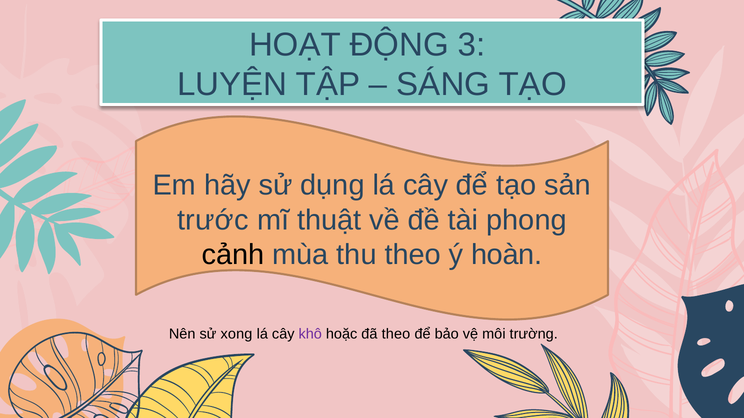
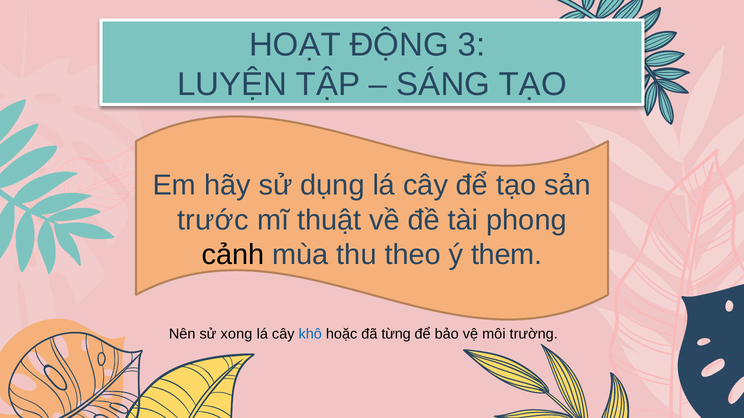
hoàn: hoàn -> them (507, 255)
khô colour: purple -> blue (310, 334)
đã theo: theo -> từng (396, 334)
